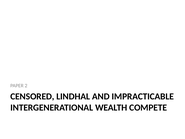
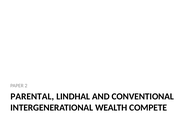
CENSORED: CENSORED -> PARENTAL (32, 96)
IMPRACTICABLE: IMPRACTICABLE -> CONVENTIONAL (143, 96)
